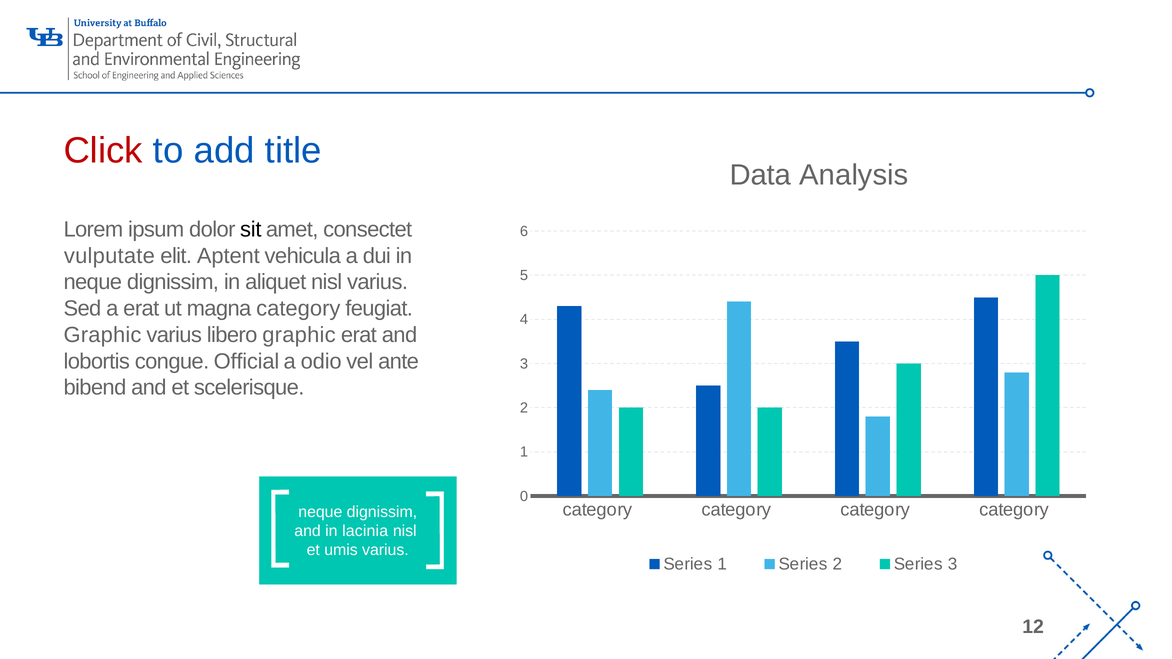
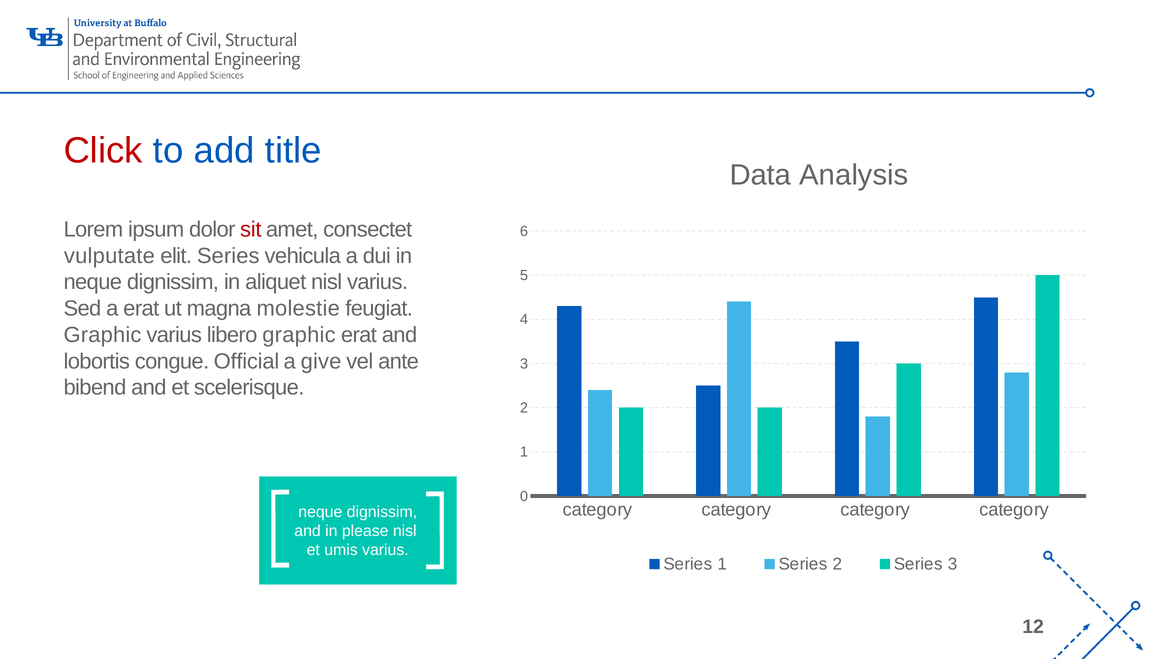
sit colour: black -> red (251, 230)
elit Aptent: Aptent -> Series (228, 256)
magna category: category -> molestie (298, 309)
odio: odio -> give (321, 361)
lacinia: lacinia -> please (365, 531)
